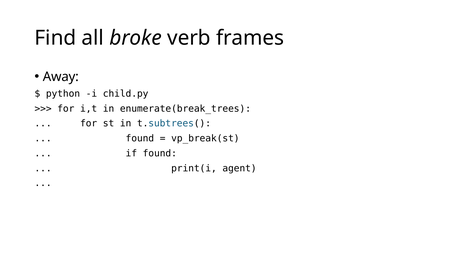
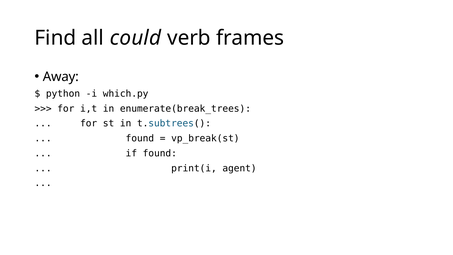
broke: broke -> could (135, 38)
child.py: child.py -> which.py (126, 94)
